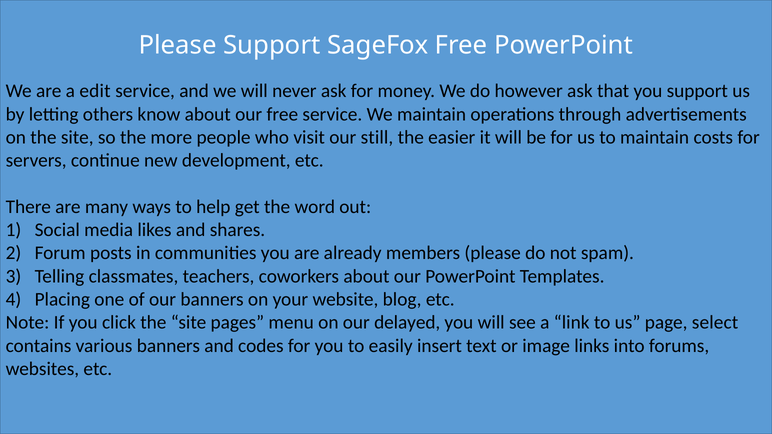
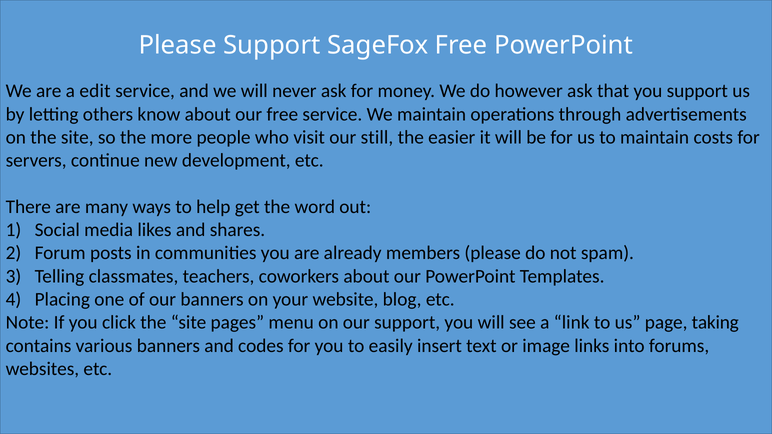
our delayed: delayed -> support (407, 323)
select: select -> taking (715, 323)
